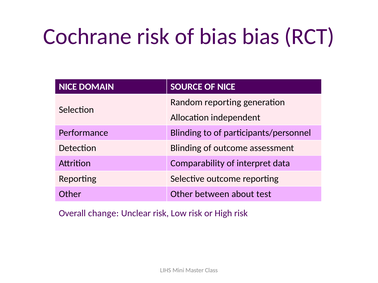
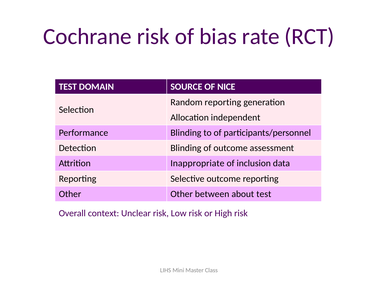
bias bias: bias -> rate (261, 37)
NICE: NICE -> TEST (68, 87)
Comparability: Comparability -> Inappropriate (197, 164)
interpret: interpret -> inclusion (254, 164)
change: change -> context (104, 214)
